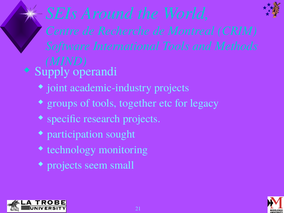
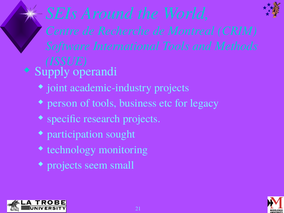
MIND: MIND -> ISSUE (66, 61)
groups: groups -> person (62, 103)
together: together -> business (138, 103)
